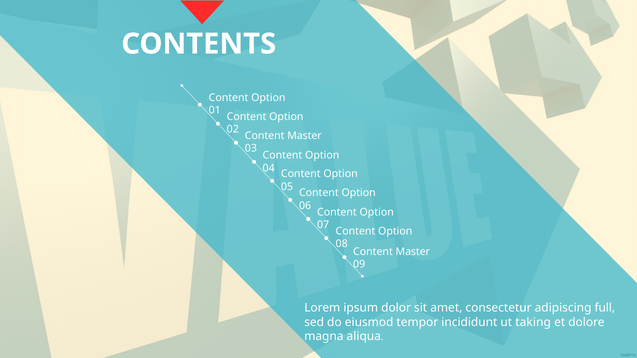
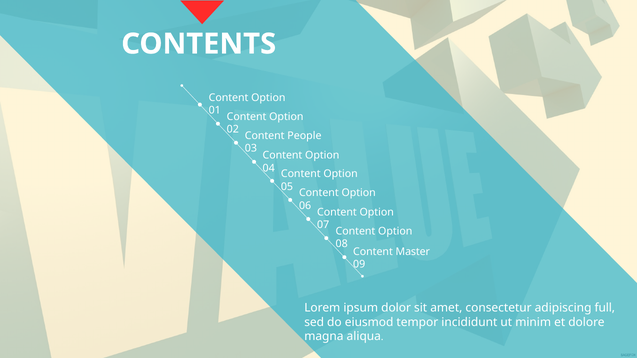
Master: Master -> People (304, 136)
taking: taking -> minim (533, 322)
